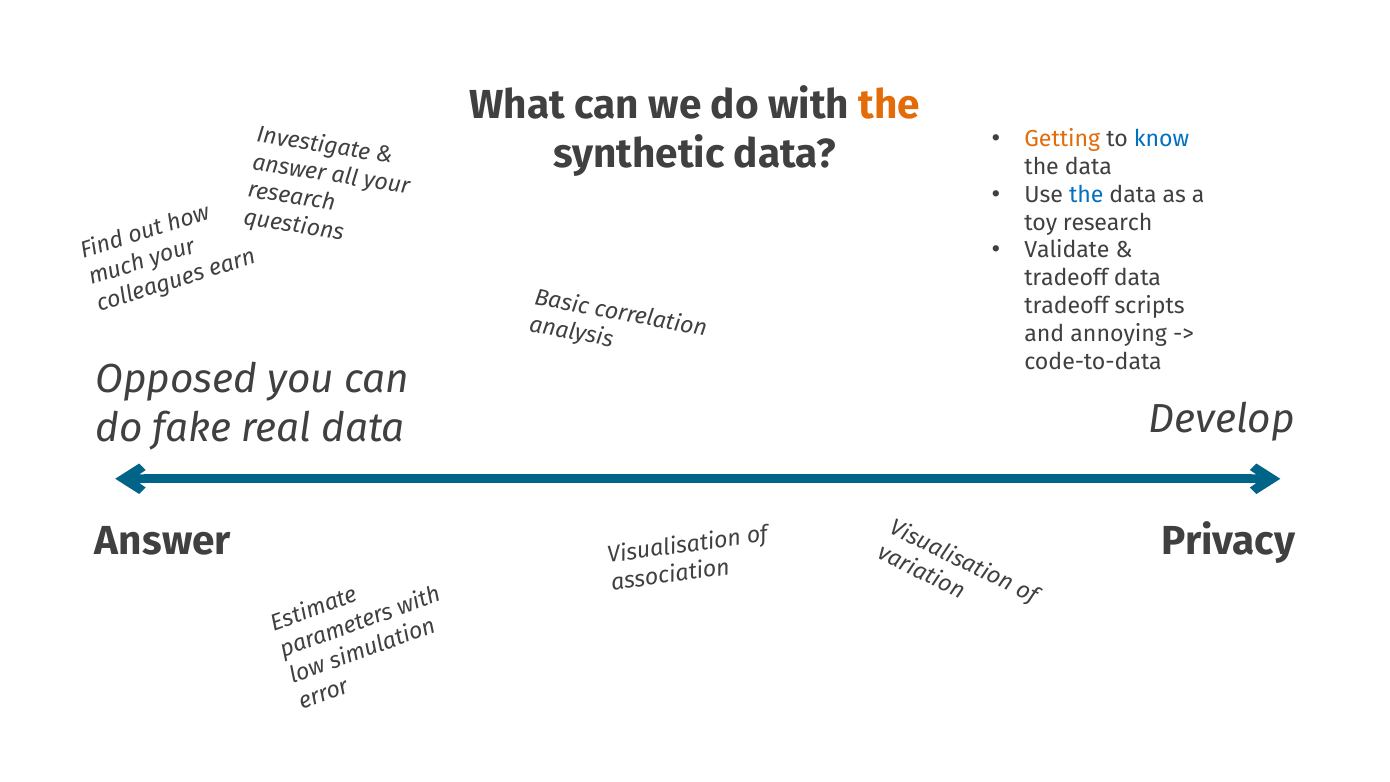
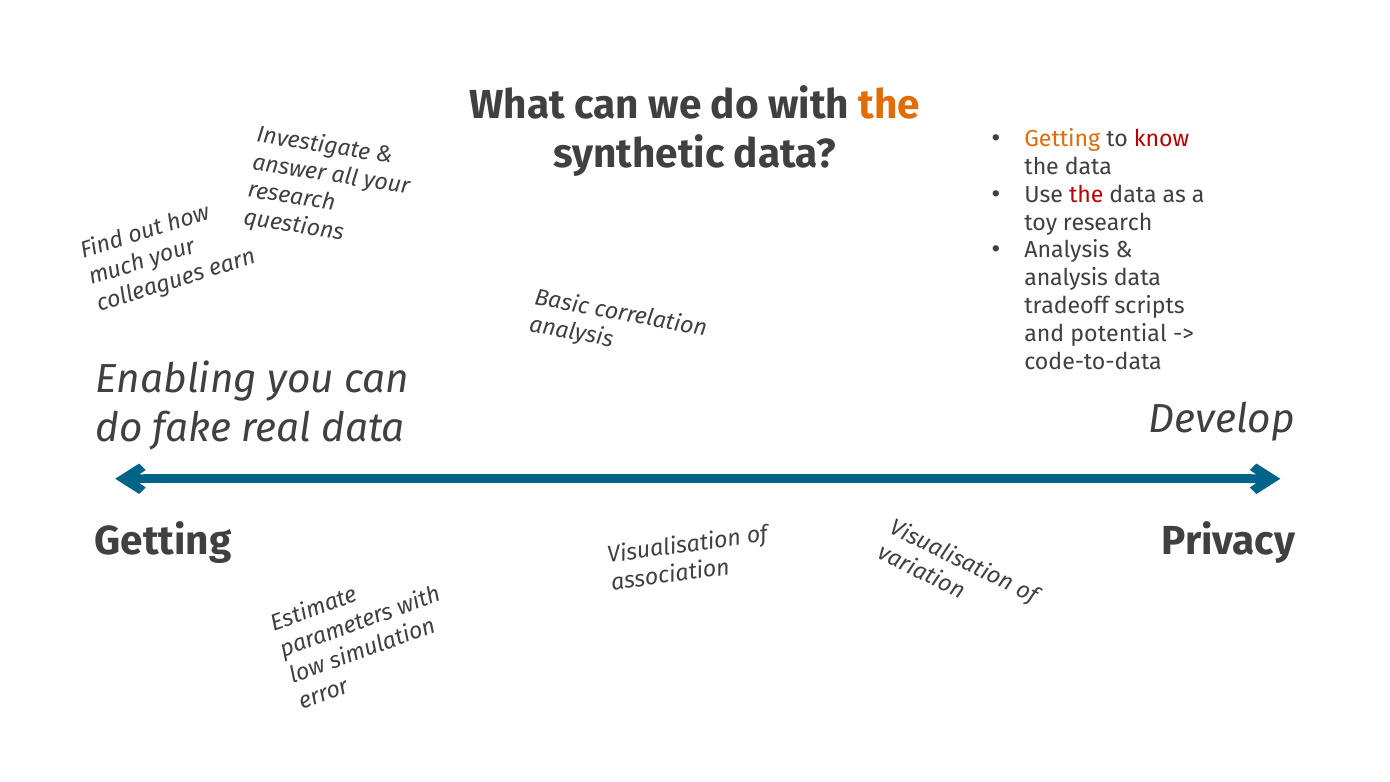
know colour: blue -> red (1162, 139)
the colour: blue -> red (1086, 195)
Validate: Validate -> Analysis (1067, 250)
tradeoff: tradeoff -> analysis (1066, 278)
annoying: annoying -> potential (1119, 334)
Opposed: Opposed -> Enabling (176, 379)
Answer: Answer -> Getting (163, 541)
